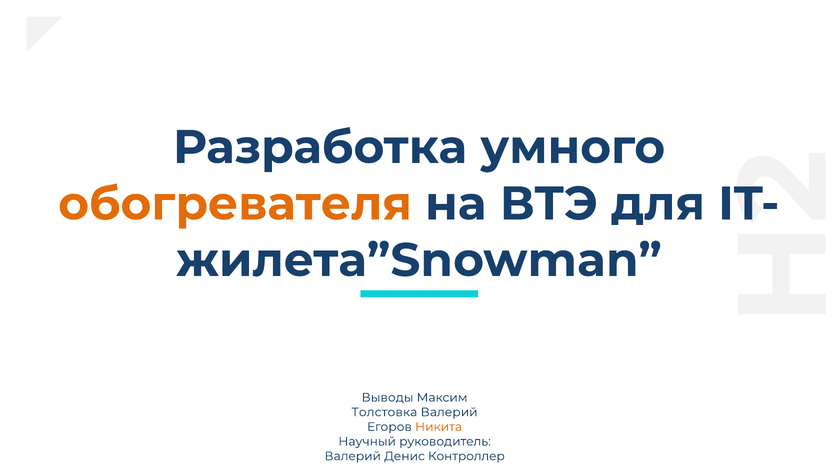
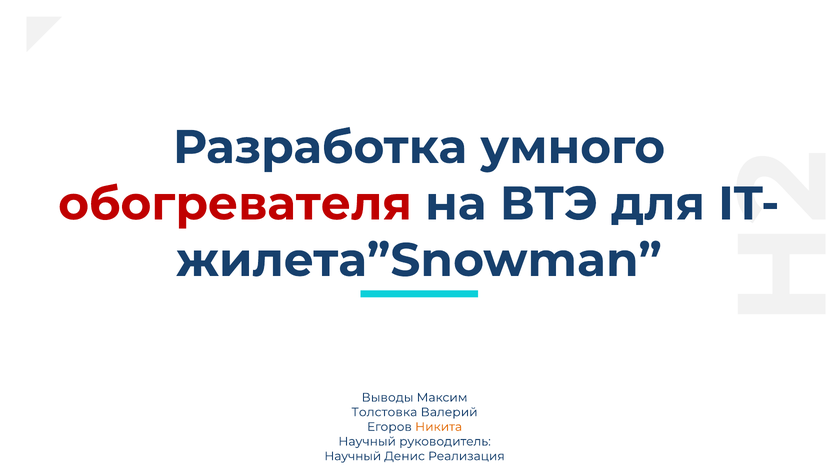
обогревателя colour: orange -> red (235, 204)
Валерий: Валерий -> Научный (353, 457)
Контроллер: Контроллер -> Реализация (466, 457)
